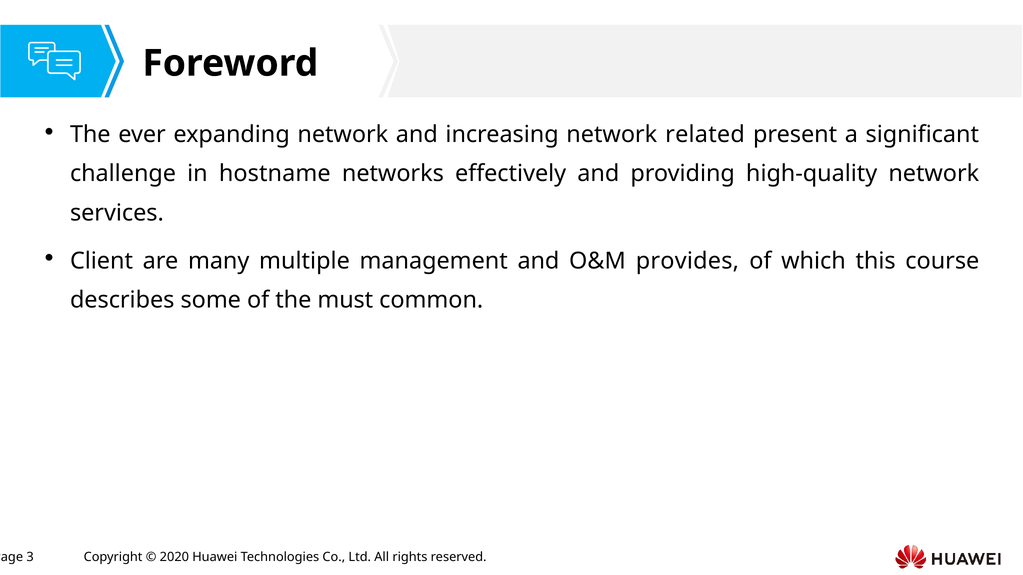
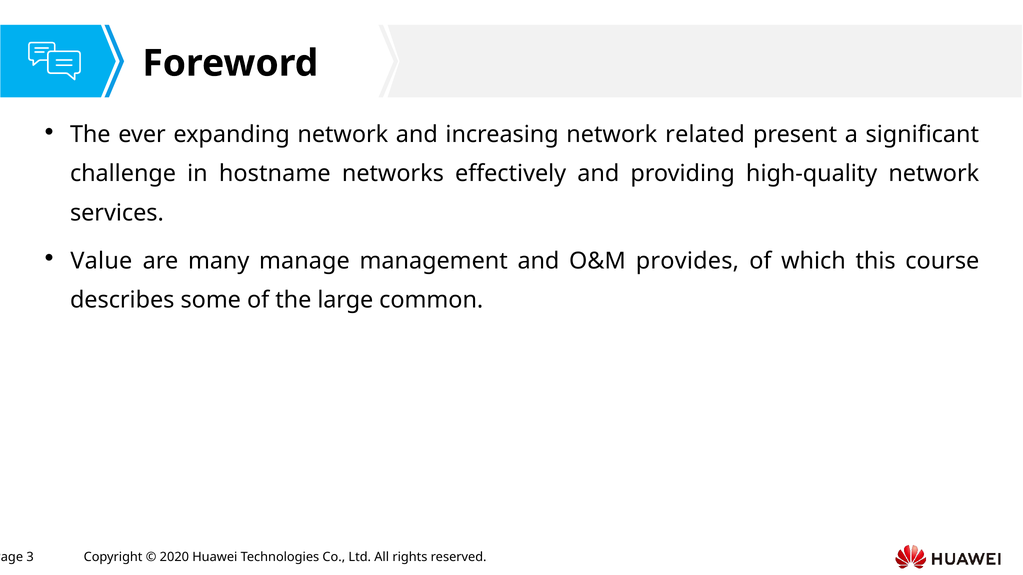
Client: Client -> Value (101, 261)
multiple: multiple -> manage (304, 261)
must: must -> large (345, 300)
